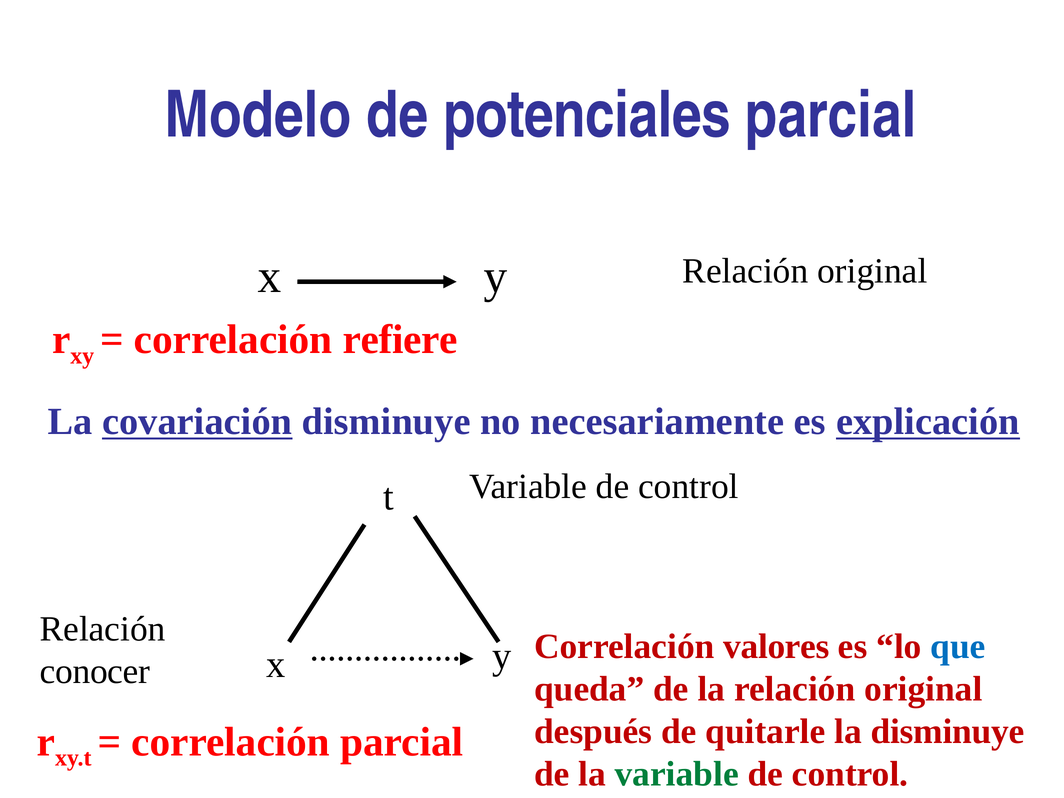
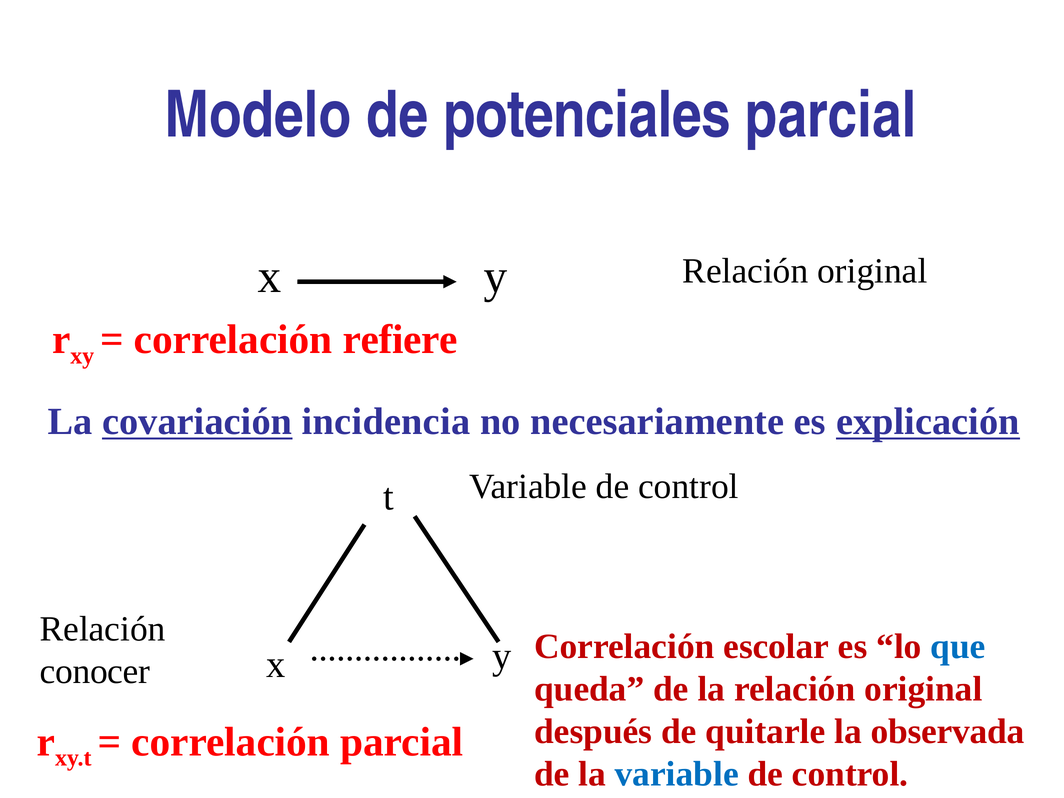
covariación disminuye: disminuye -> incidencia (386, 422)
valores: valores -> escolar (776, 646)
la disminuye: disminuye -> observada (948, 731)
variable colour: green -> blue (677, 774)
